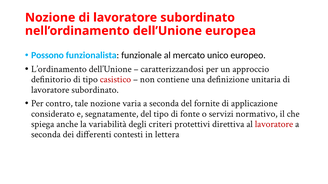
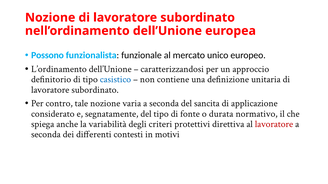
casistico colour: red -> blue (115, 80)
fornite: fornite -> sancita (207, 104)
servizi: servizi -> durata (221, 114)
lettera: lettera -> motivi (167, 135)
